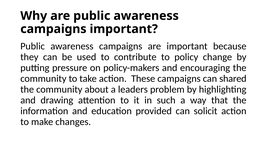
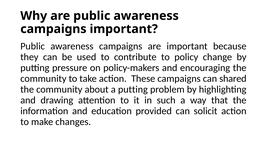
a leaders: leaders -> putting (133, 90)
